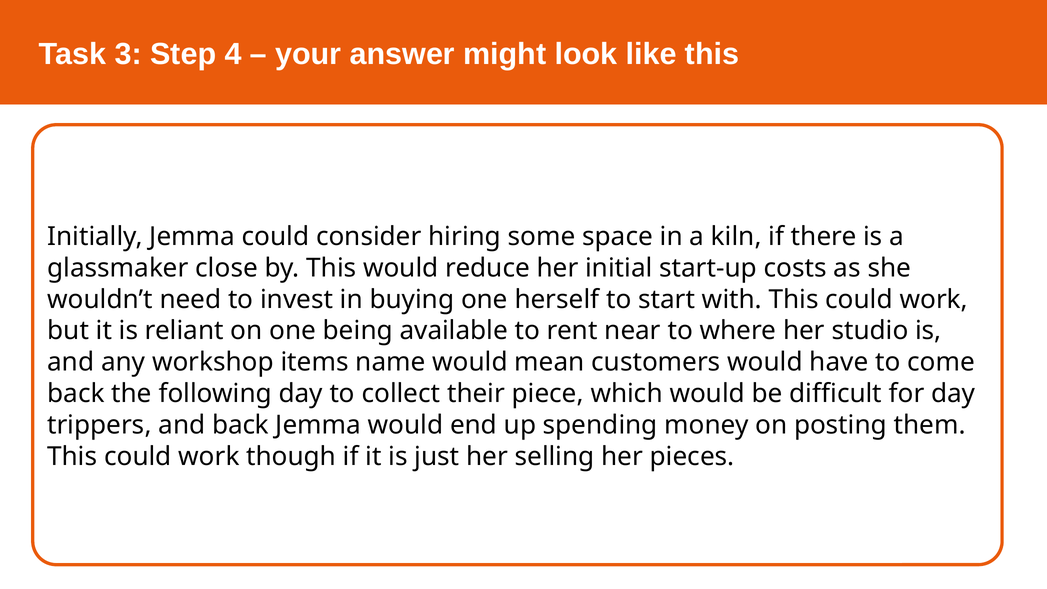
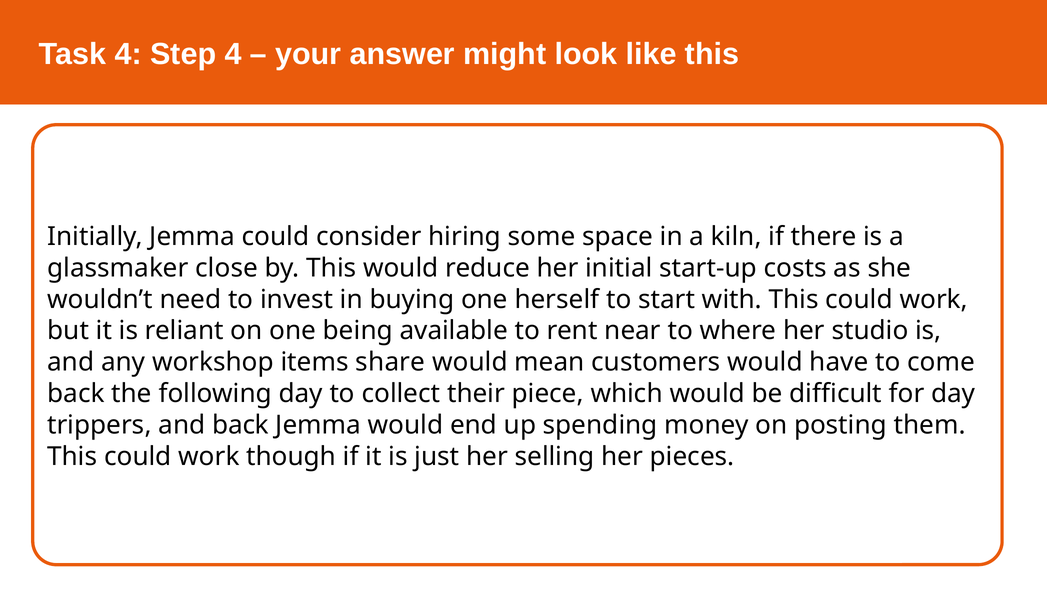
Task 3: 3 -> 4 (128, 54)
name: name -> share (390, 362)
